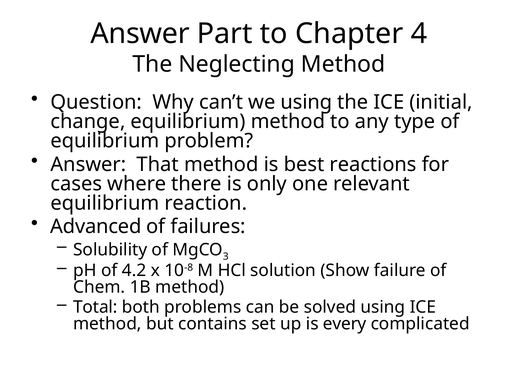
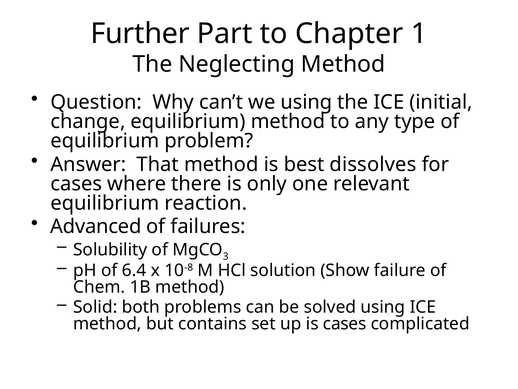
Answer: Answer -> Further (140, 34)
4: 4 -> 1 (419, 34)
reactions: reactions -> dissolves (373, 164)
4.2: 4.2 -> 6.4 (134, 270)
Total: Total -> Solid (95, 307)
is every: every -> cases (345, 323)
